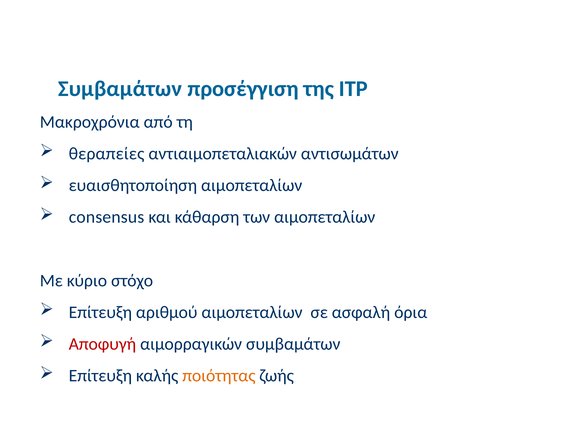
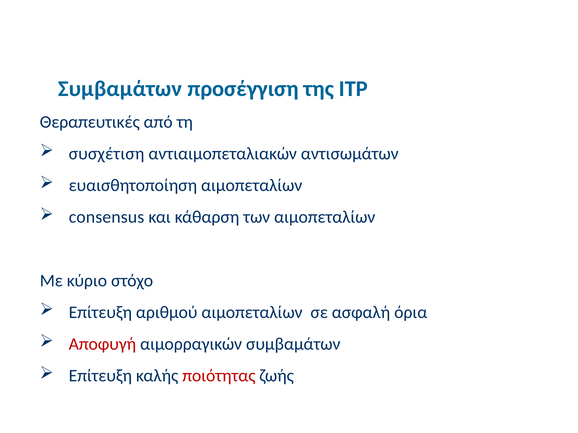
Μακροχρόνια: Μακροχρόνια -> Θεραπευτικές (90, 122)
θεραπείες: θεραπείες -> συσχέτιση (107, 154)
ποιότητας colour: orange -> red (219, 376)
